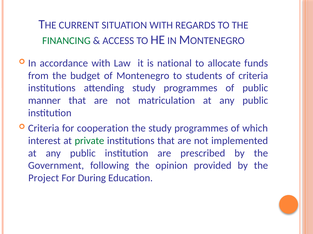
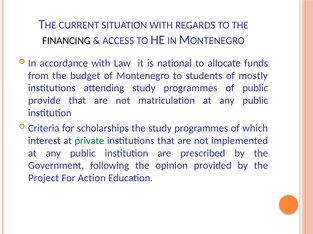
FINANCING colour: green -> black (66, 41)
of criteria: criteria -> mostly (253, 76)
manner: manner -> provide (44, 101)
cooperation: cooperation -> scholarships (103, 129)
During: During -> Action (92, 179)
